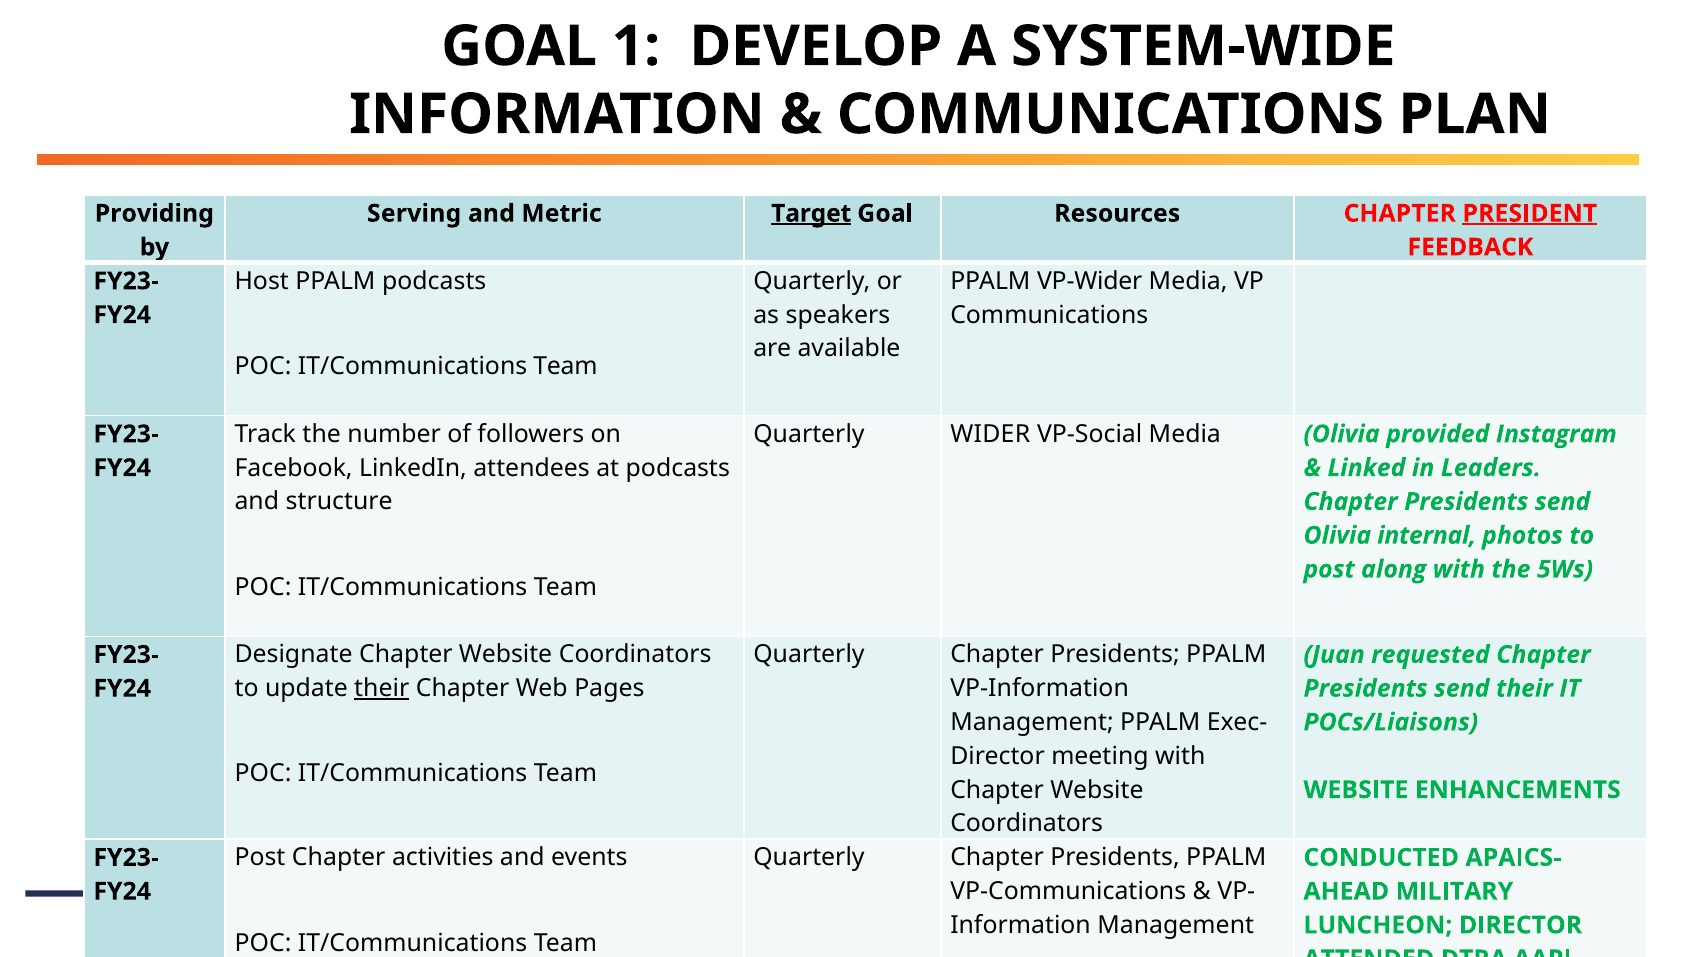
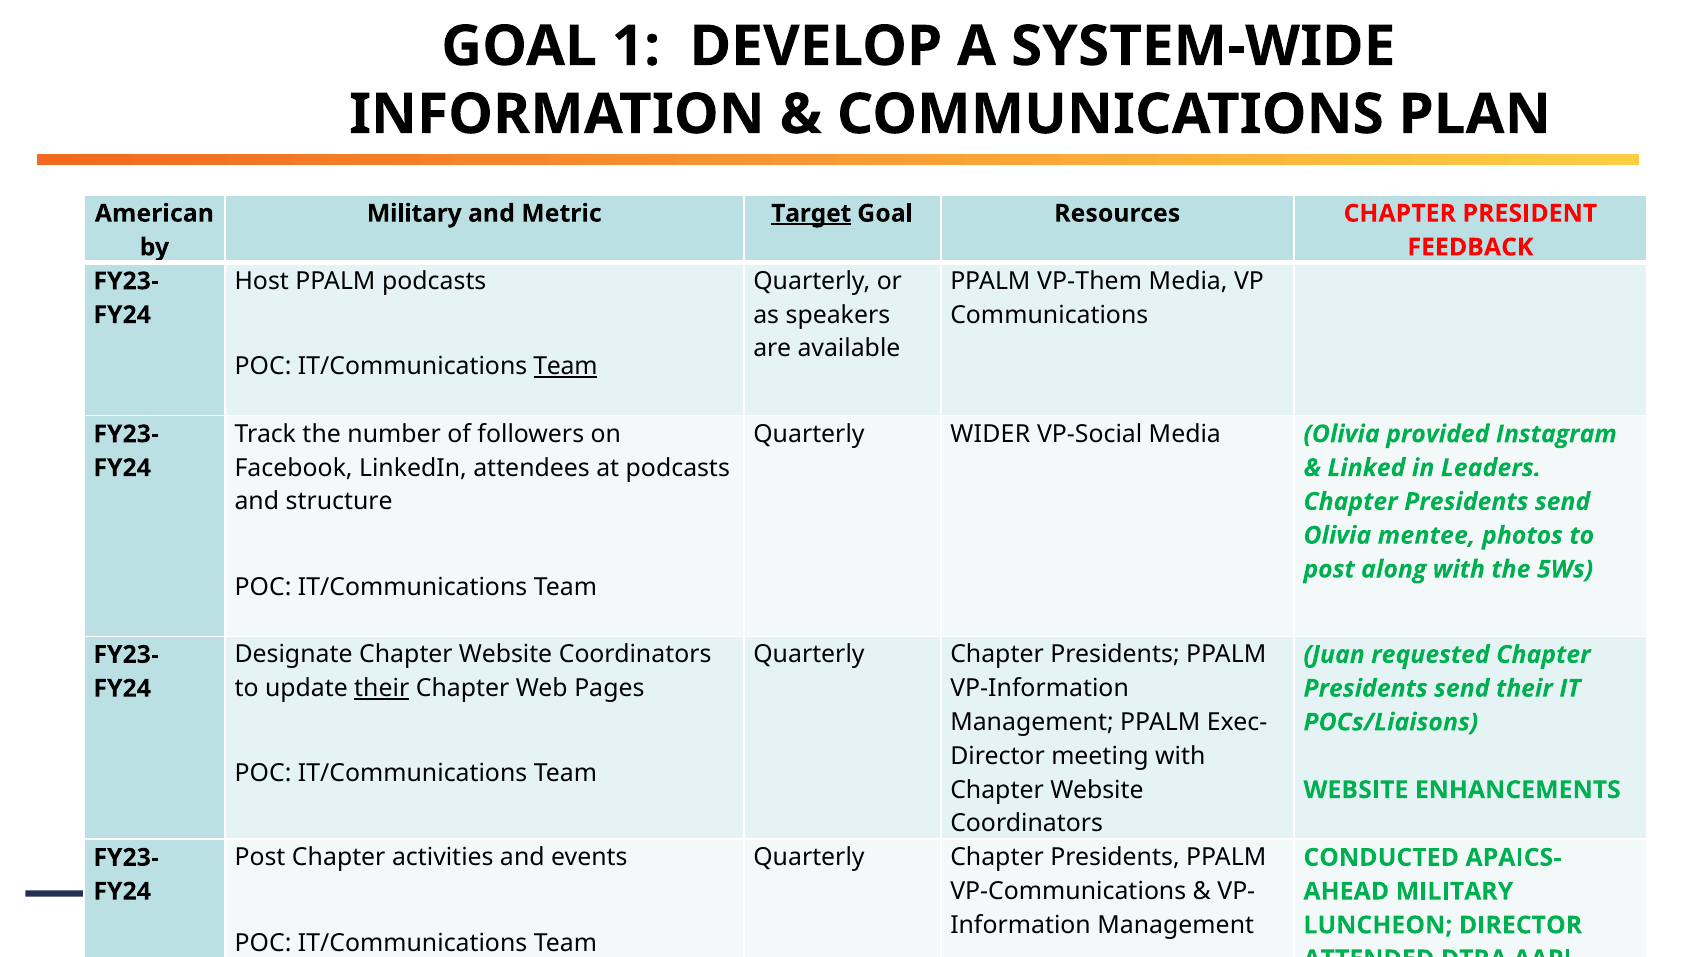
Providing: Providing -> American (154, 213)
Serving: Serving -> Military (414, 213)
PRESIDENT underline: present -> none (1530, 213)
VP-Wider: VP-Wider -> VP-Them (1090, 281)
Team underline: none -> present (566, 366)
internal: internal -> mentee (1426, 535)
